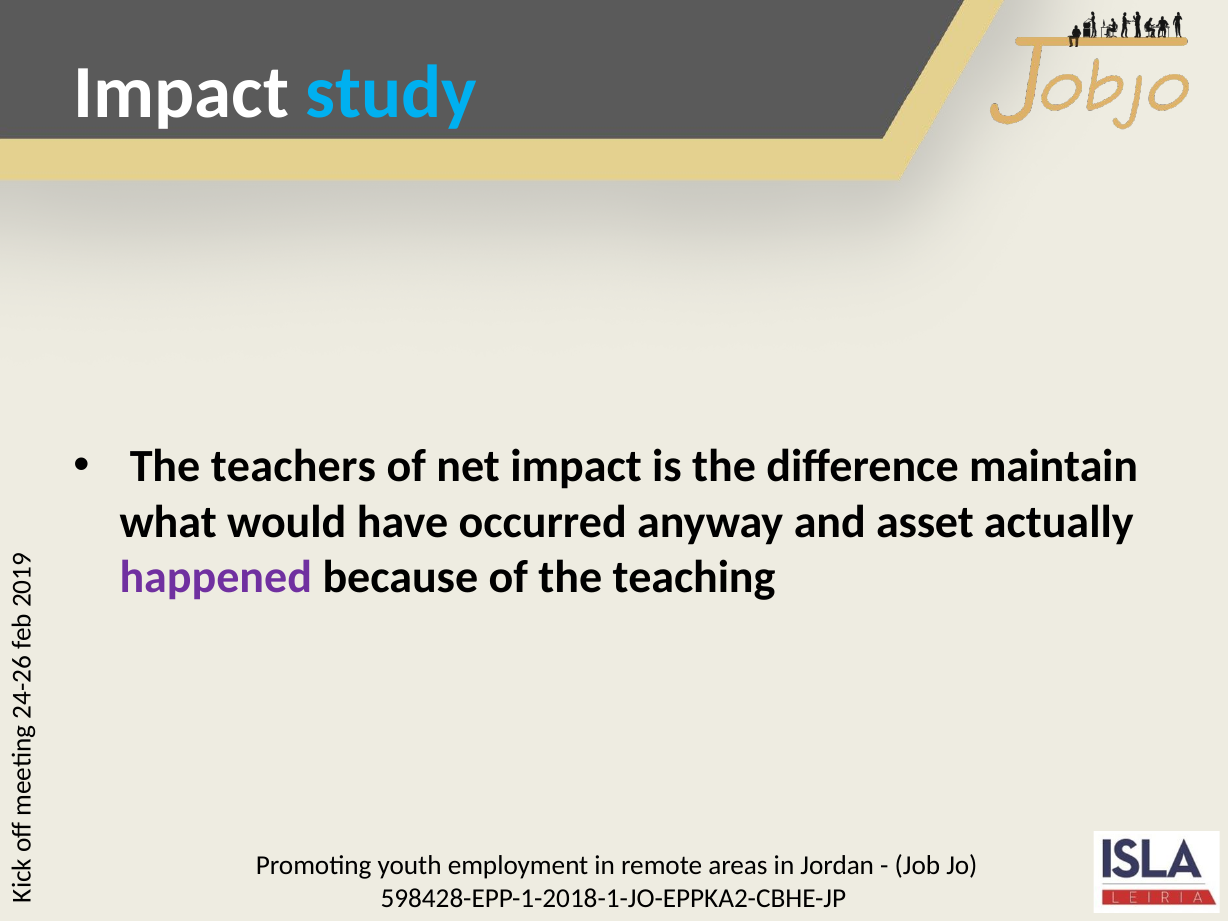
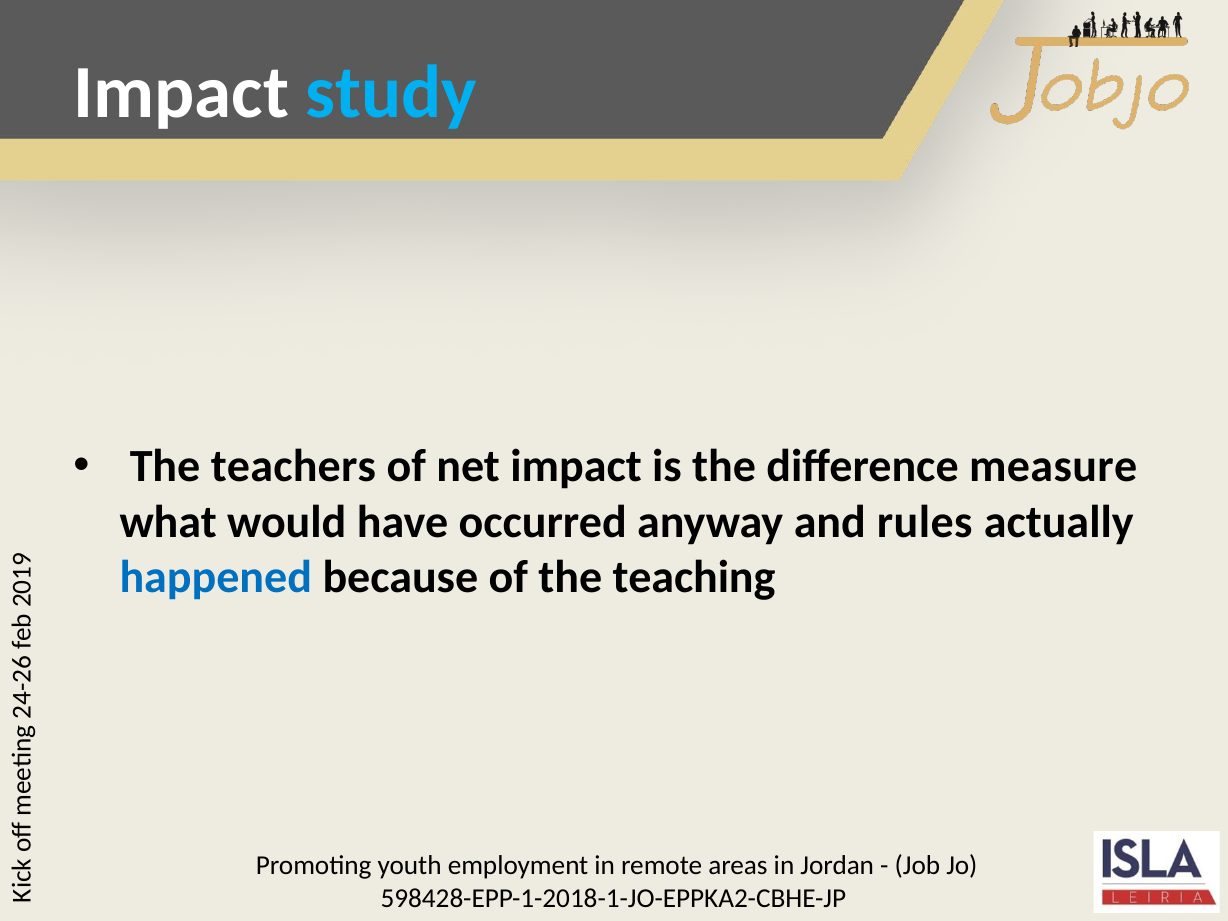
maintain: maintain -> measure (1053, 467)
asset: asset -> rules (925, 522)
happened colour: purple -> blue (216, 577)
